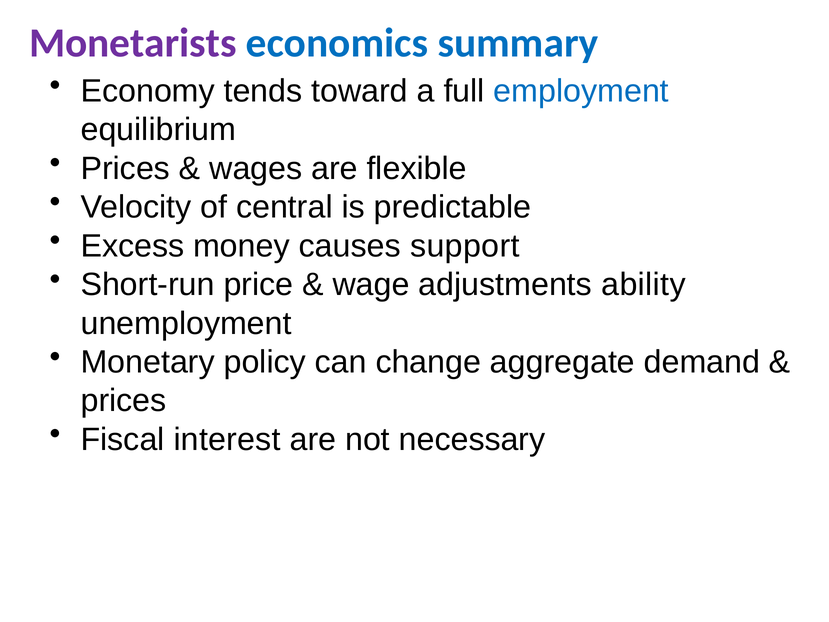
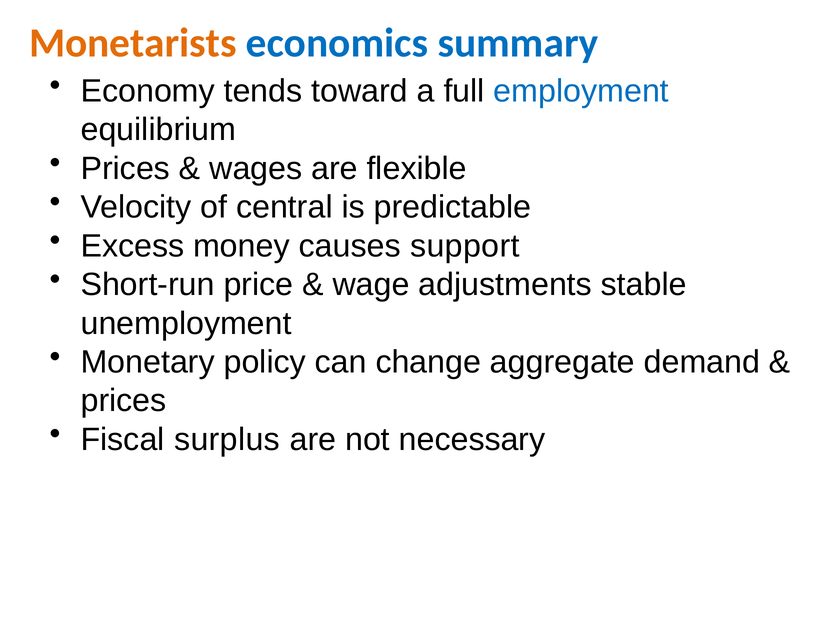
Monetarists colour: purple -> orange (133, 43)
ability: ability -> stable (644, 285)
interest: interest -> surplus (227, 439)
